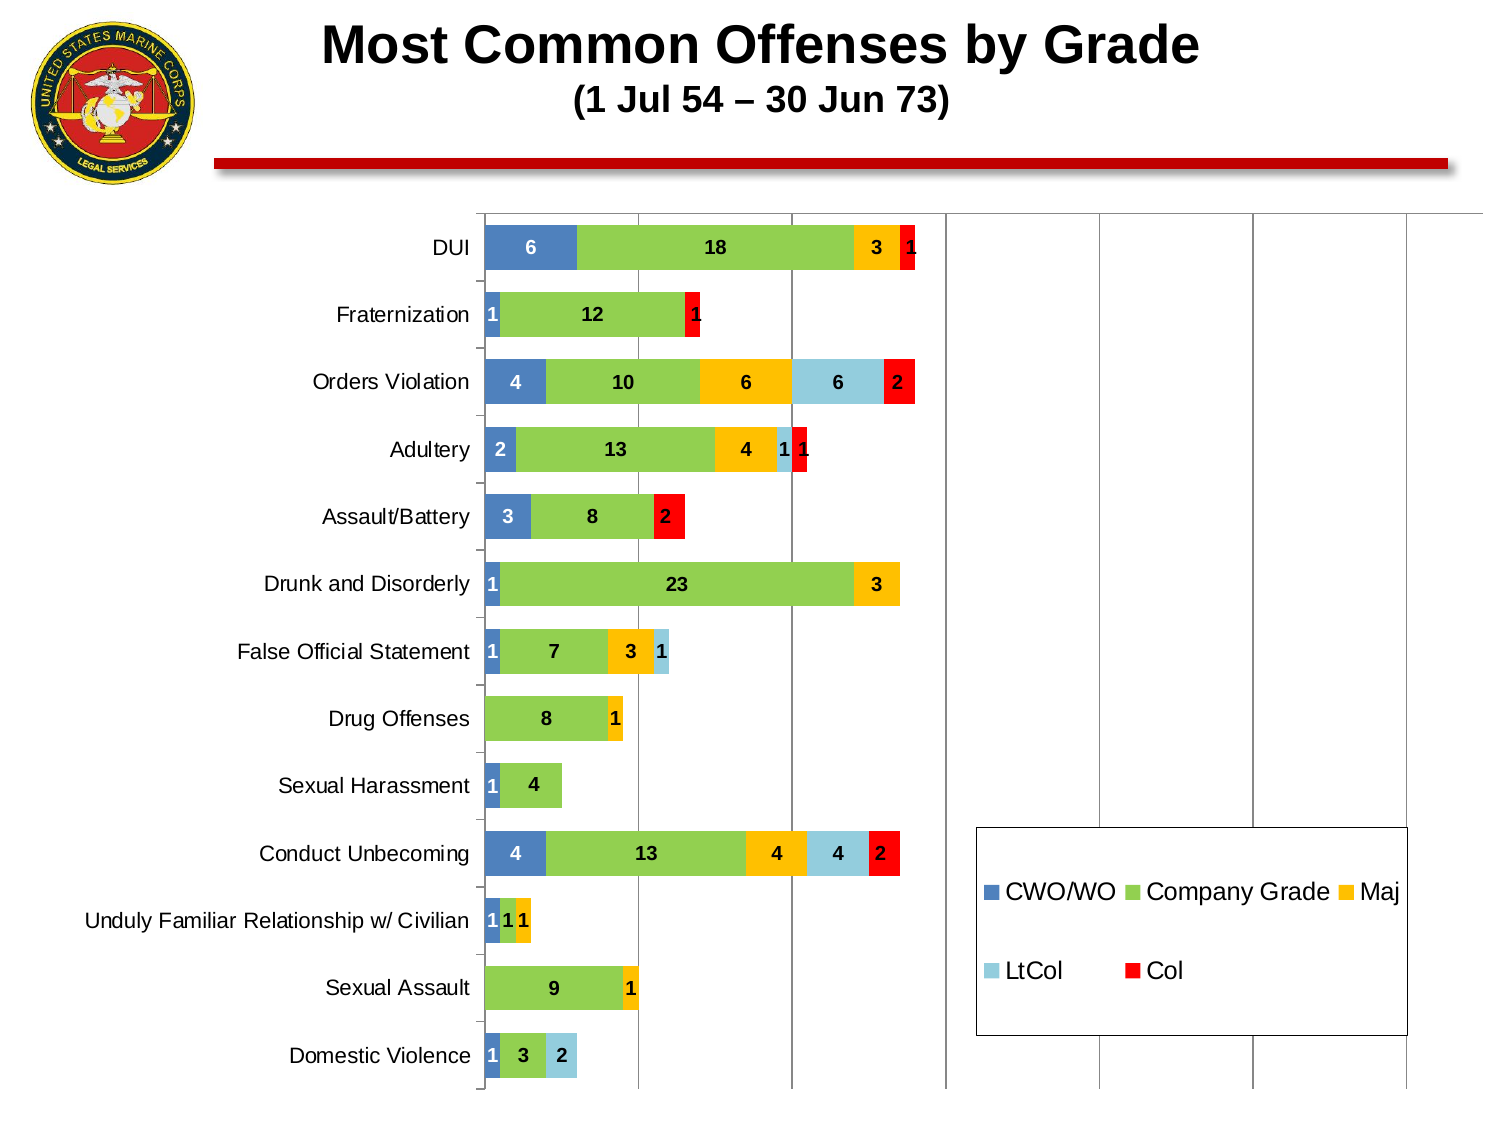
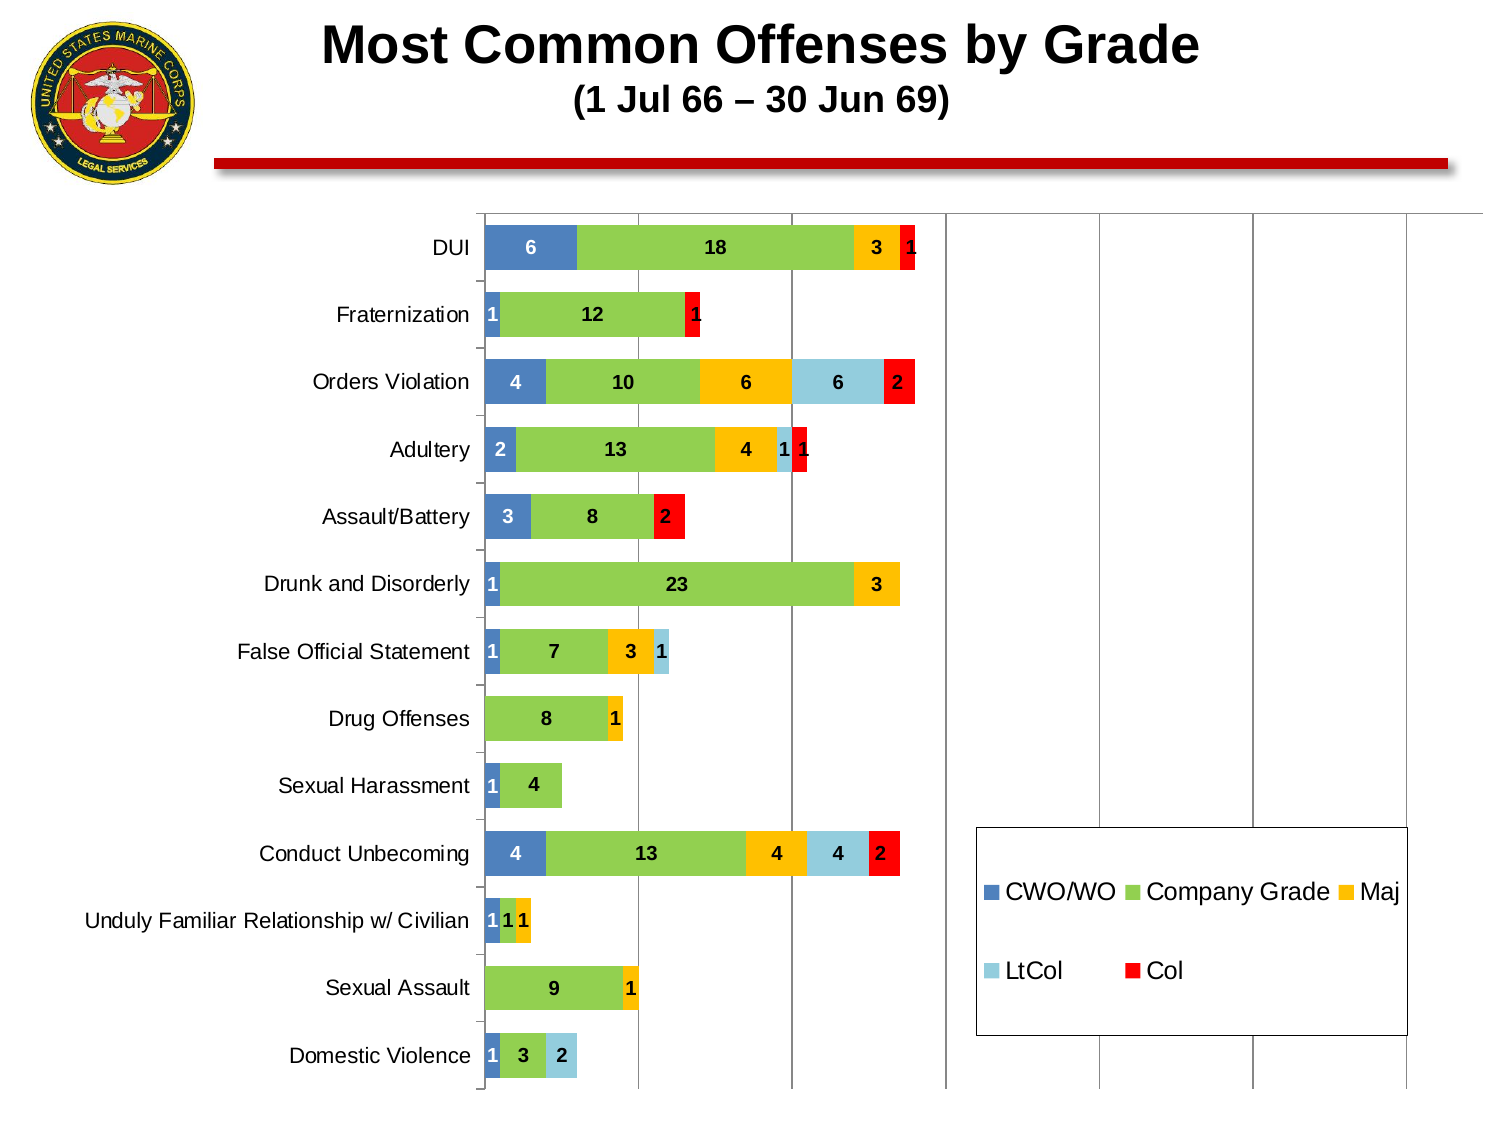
54: 54 -> 66 (703, 100)
73: 73 -> 69 (923, 100)
